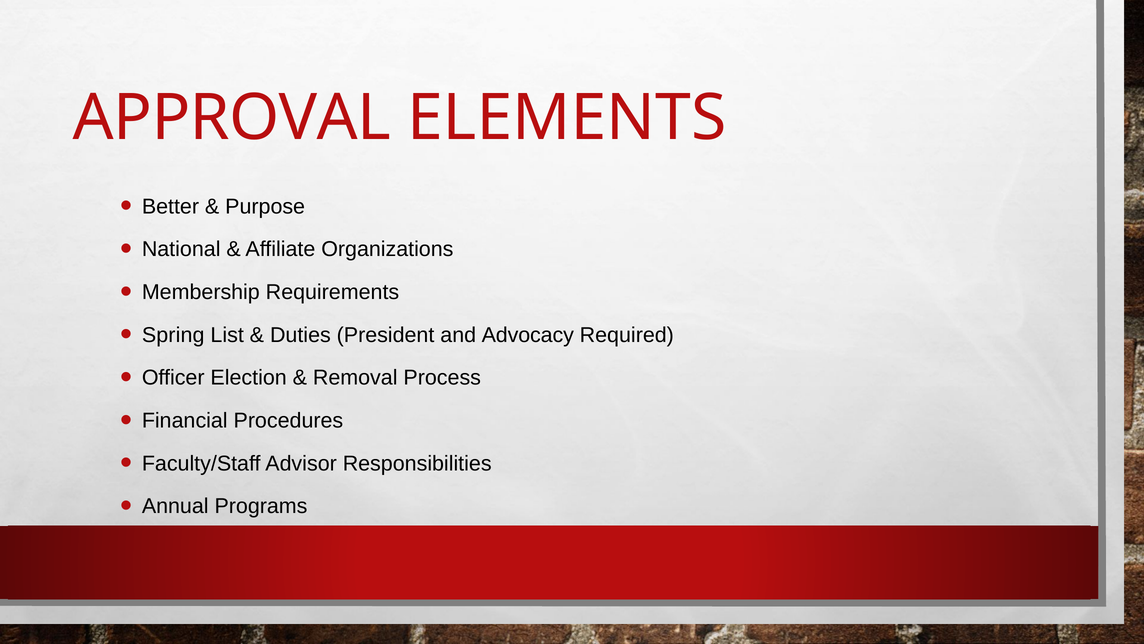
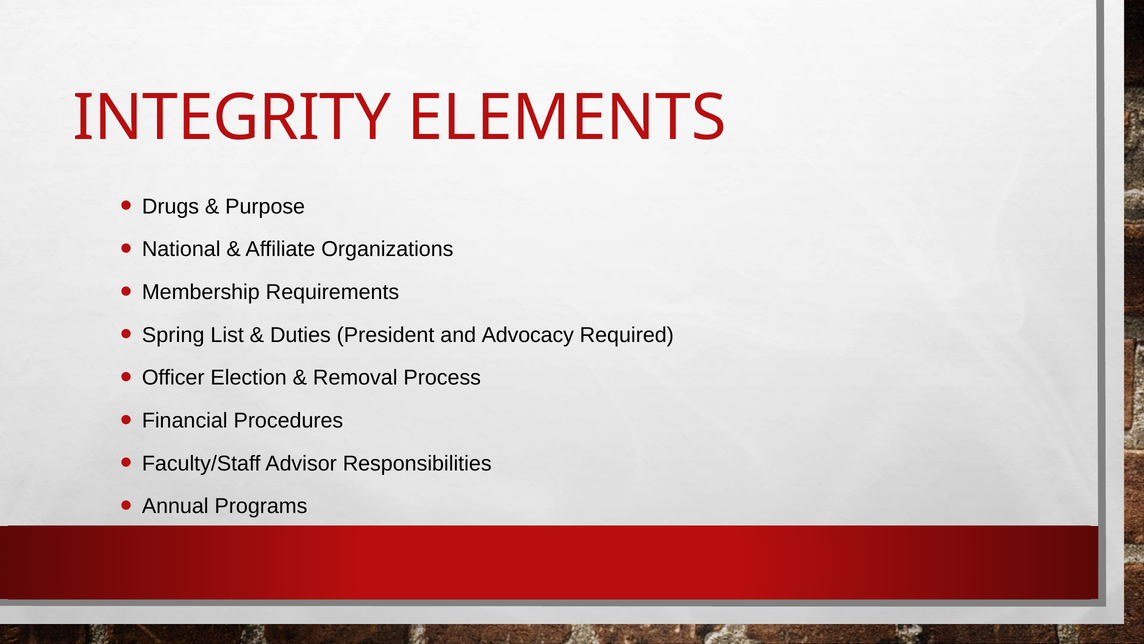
APPROVAL: APPROVAL -> INTEGRITY (232, 118)
Better: Better -> Drugs (170, 206)
